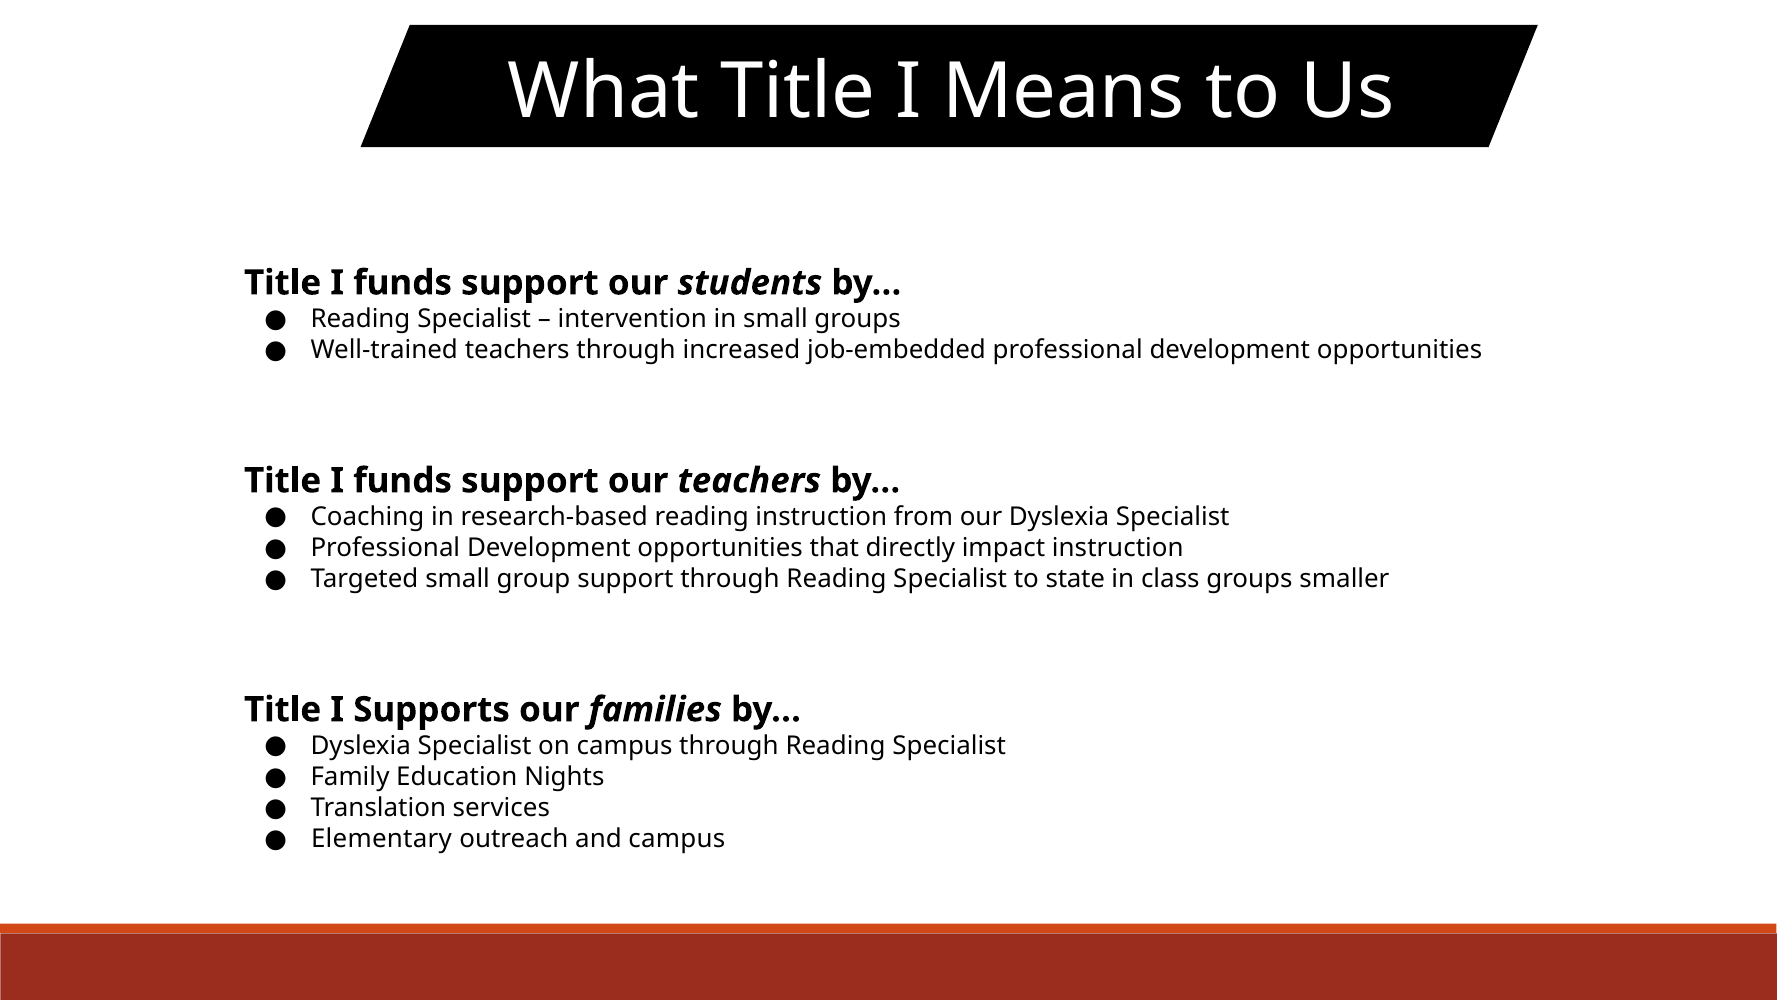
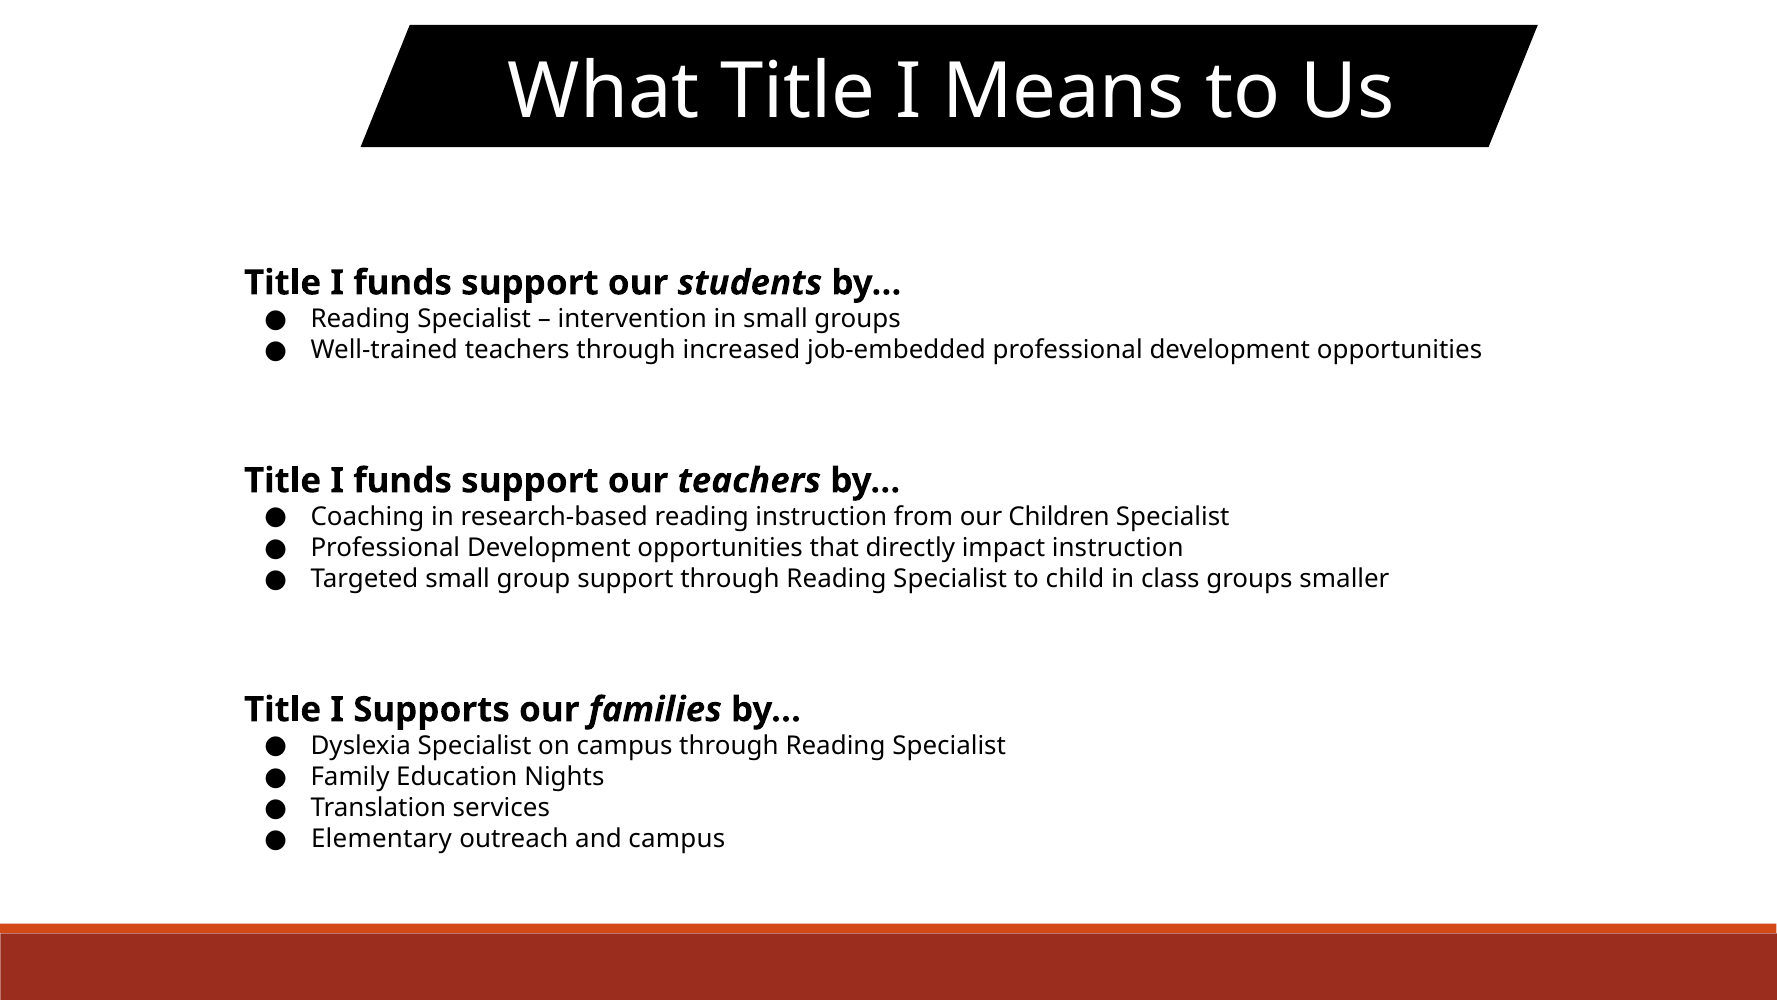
our Dyslexia: Dyslexia -> Children (1059, 517)
state: state -> child (1075, 579)
